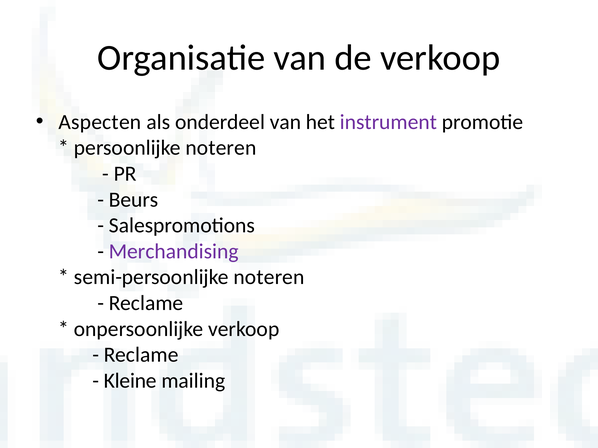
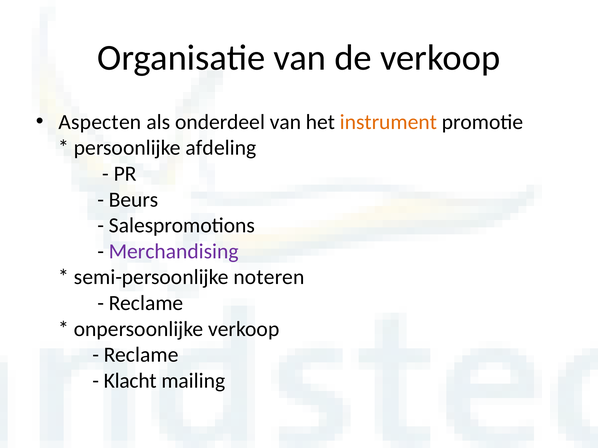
instrument colour: purple -> orange (388, 122)
persoonlijke noteren: noteren -> afdeling (221, 148)
Kleine: Kleine -> Klacht (130, 381)
